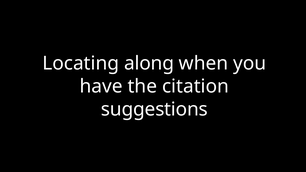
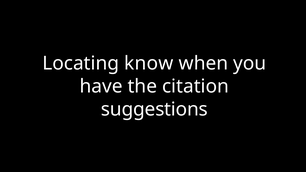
along: along -> know (149, 63)
